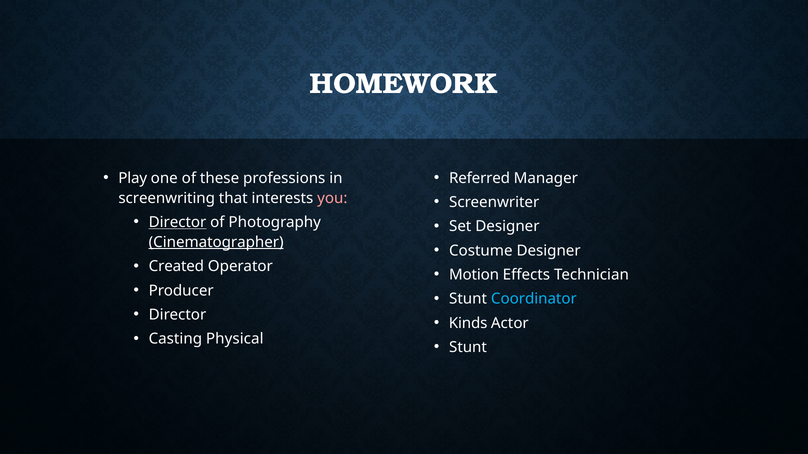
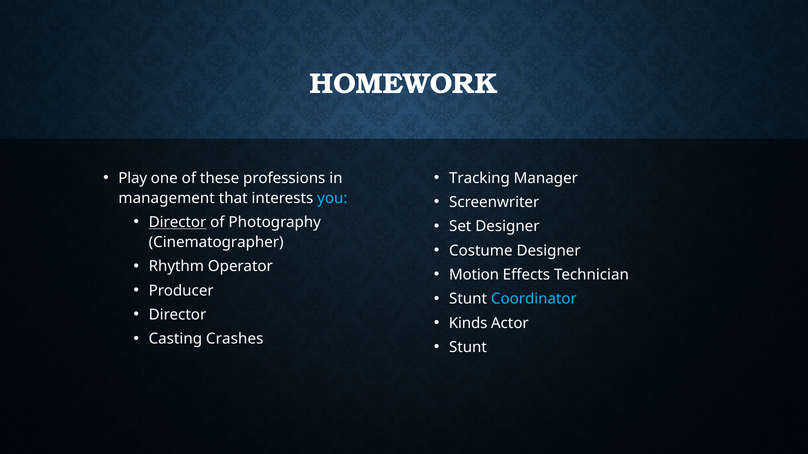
Referred: Referred -> Tracking (479, 178)
screenwriting: screenwriting -> management (167, 198)
you colour: pink -> light blue (332, 198)
Cinematographer underline: present -> none (216, 242)
Created: Created -> Rhythm (176, 267)
Physical: Physical -> Crashes (235, 339)
